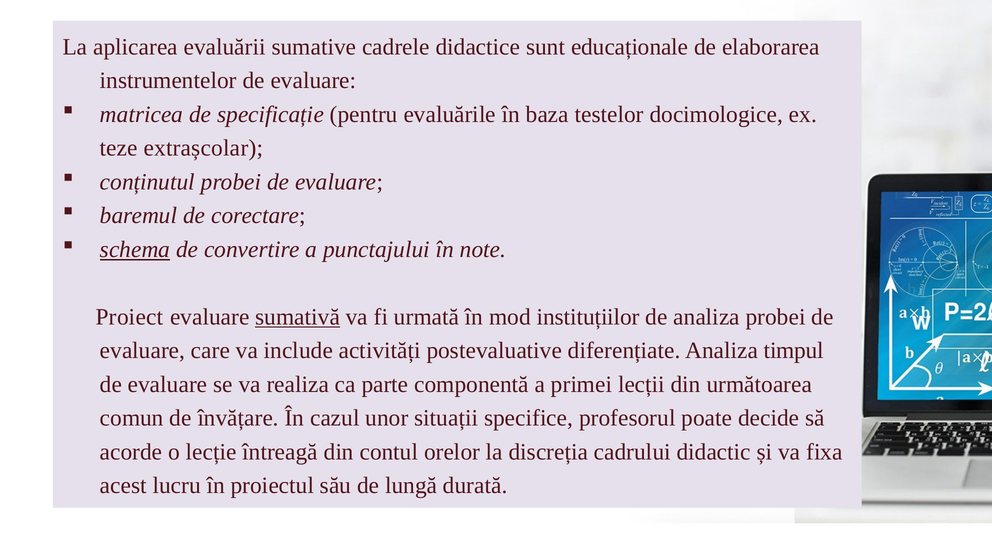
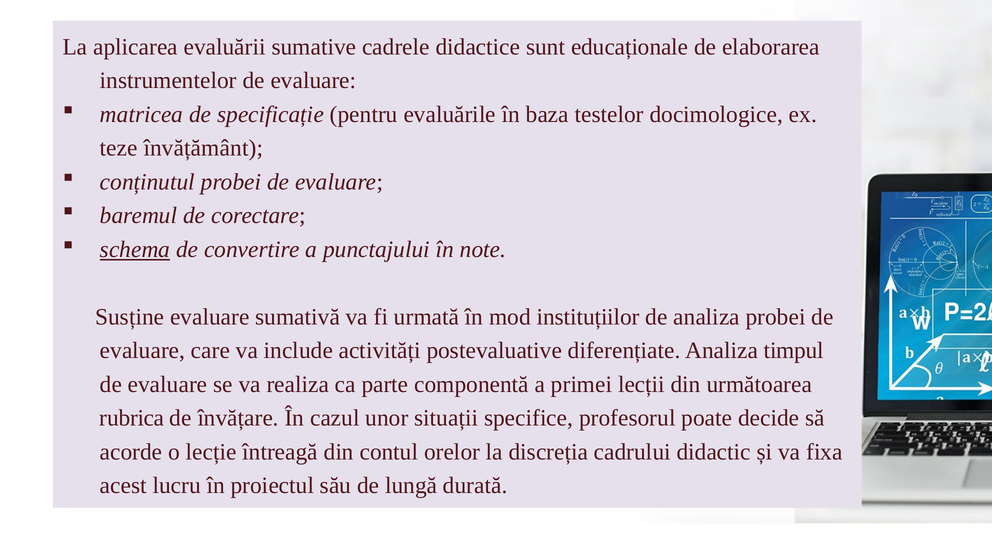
extrașcolar: extrașcolar -> învățământ (203, 148)
Proiect: Proiect -> Susține (130, 317)
sumativă underline: present -> none (298, 317)
comun: comun -> rubrica (132, 418)
